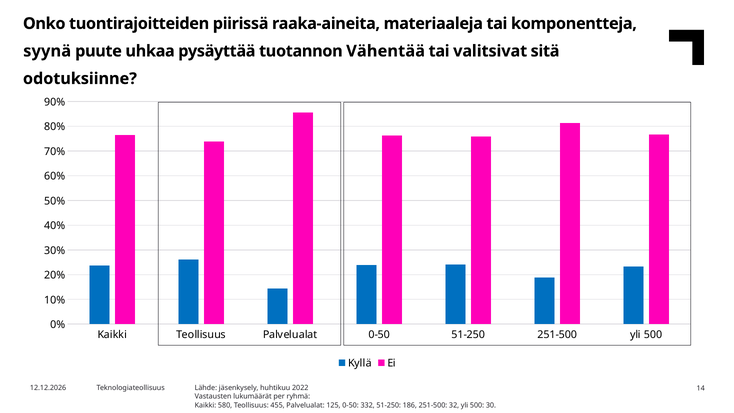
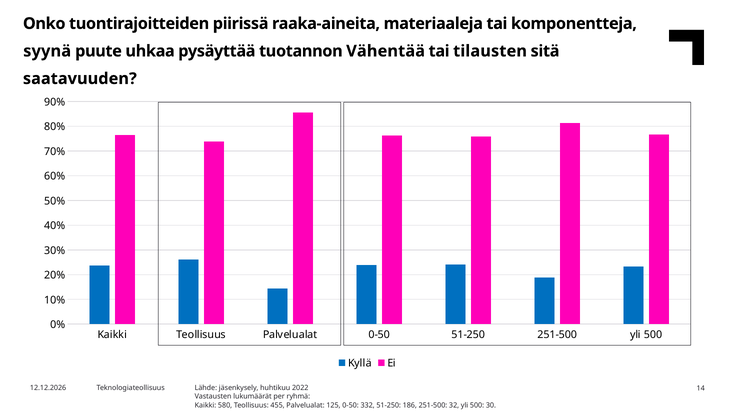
valitsivat: valitsivat -> tilausten (490, 51)
odotuksiinne: odotuksiinne -> saatavuuden (80, 79)
